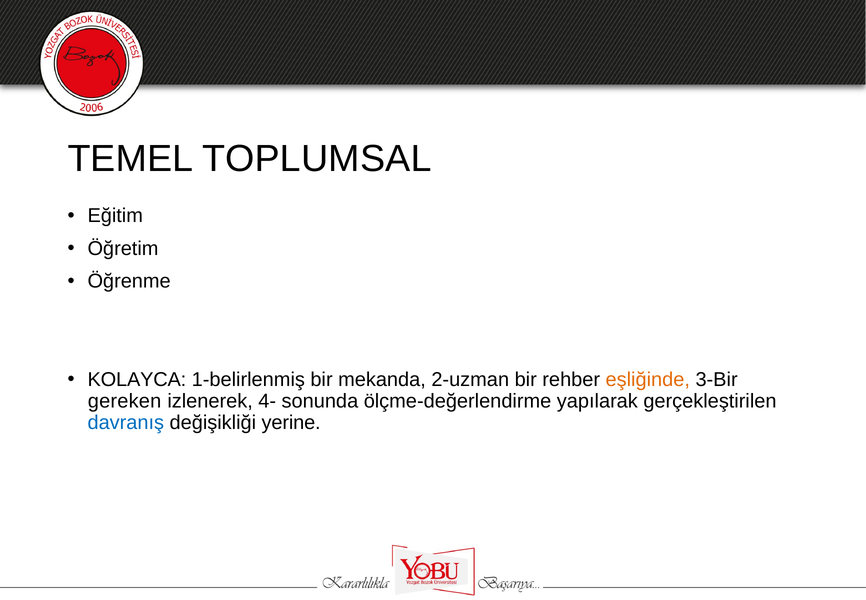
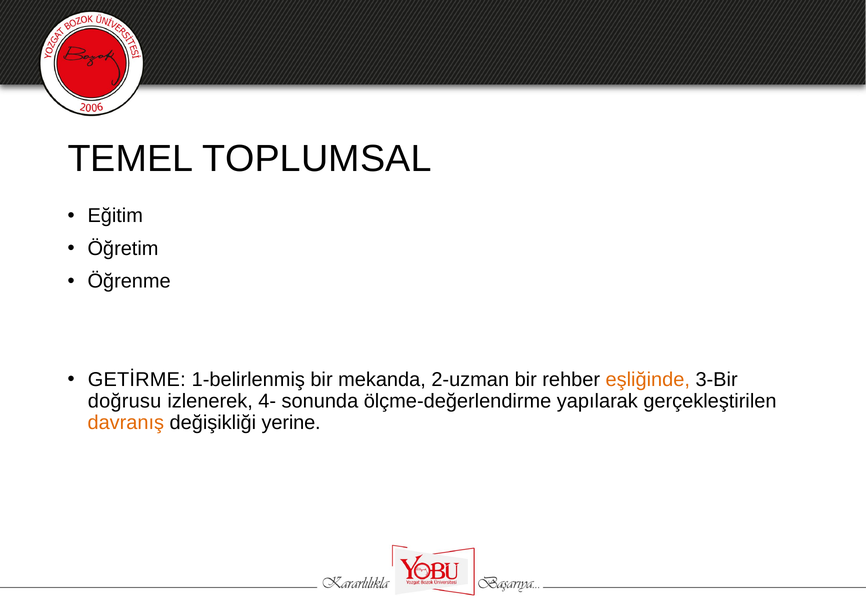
KOLAYCA: KOLAYCA -> GETİRME (137, 379)
gereken: gereken -> doğrusu (125, 401)
davranış colour: blue -> orange (126, 422)
